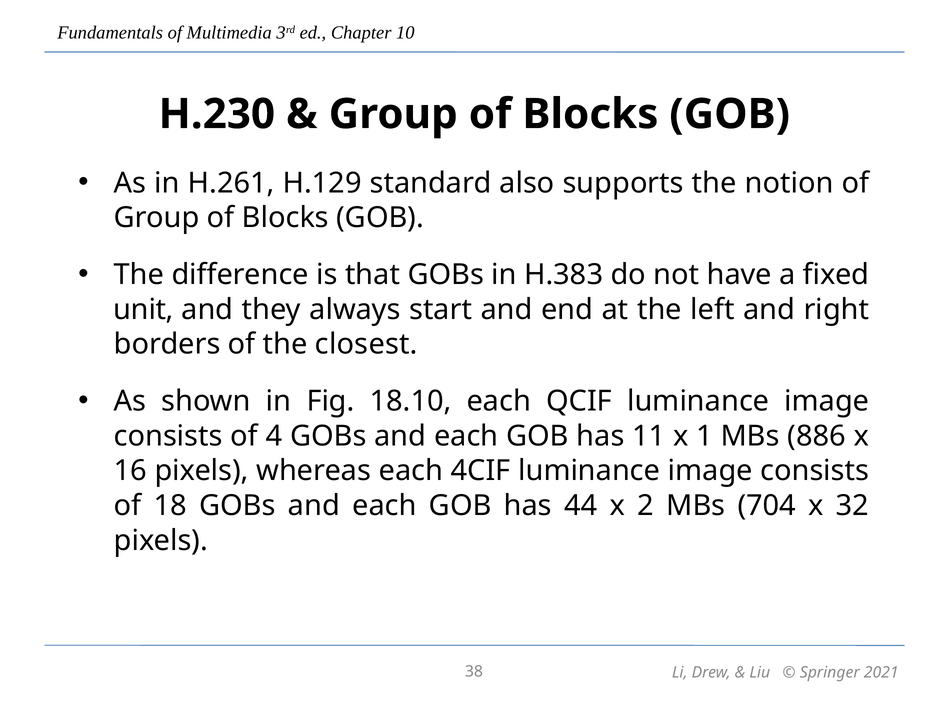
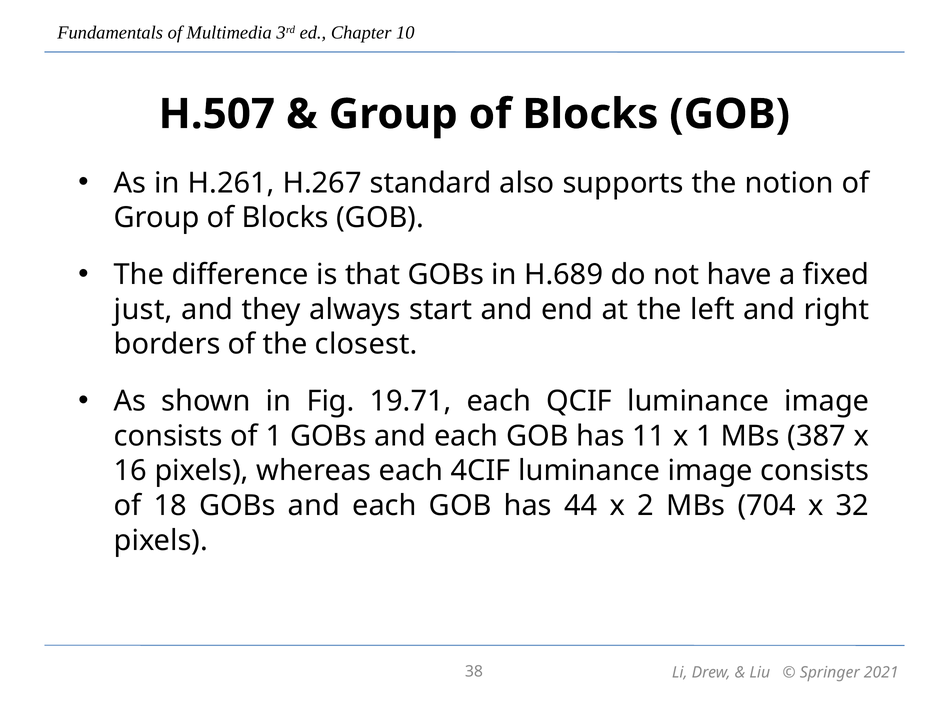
H.230: H.230 -> H.507 (217, 114)
H.129: H.129 -> H.267 (322, 183)
H.383: H.383 -> H.689 (564, 275)
unit: unit -> just (143, 309)
18.10: 18.10 -> 19.71 (411, 401)
of 4: 4 -> 1 (274, 436)
886: 886 -> 387 (817, 436)
